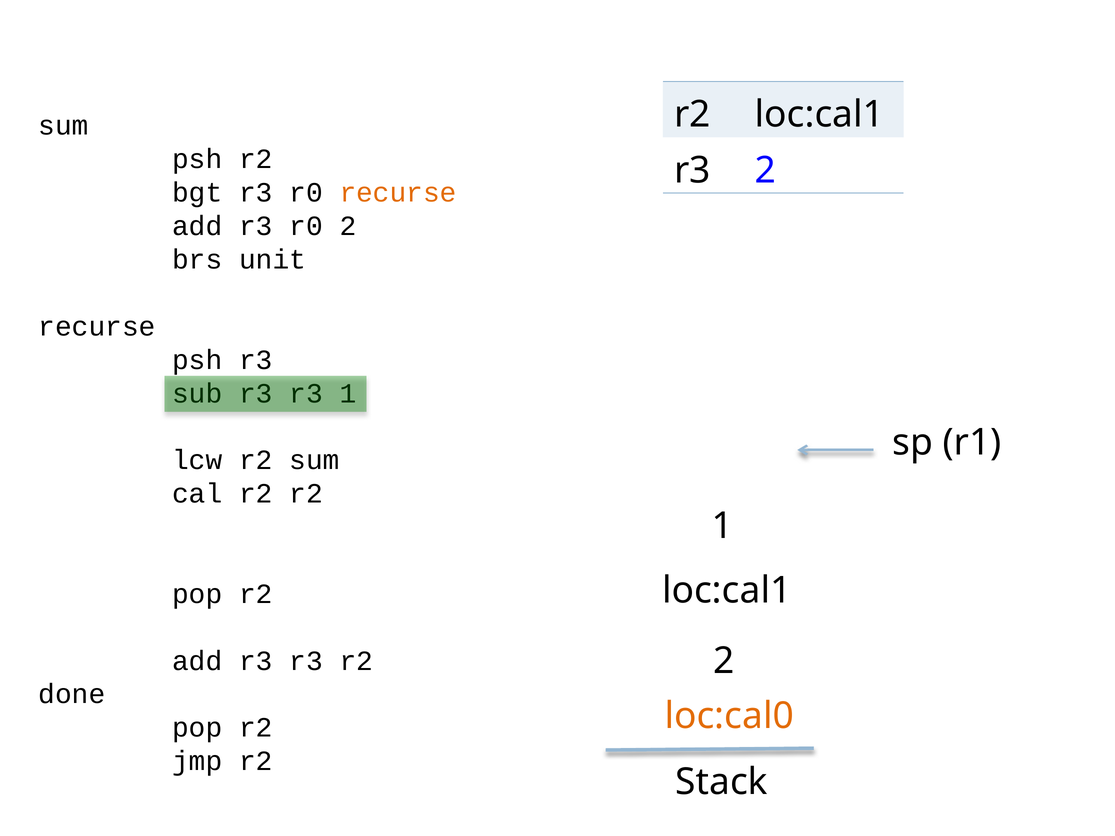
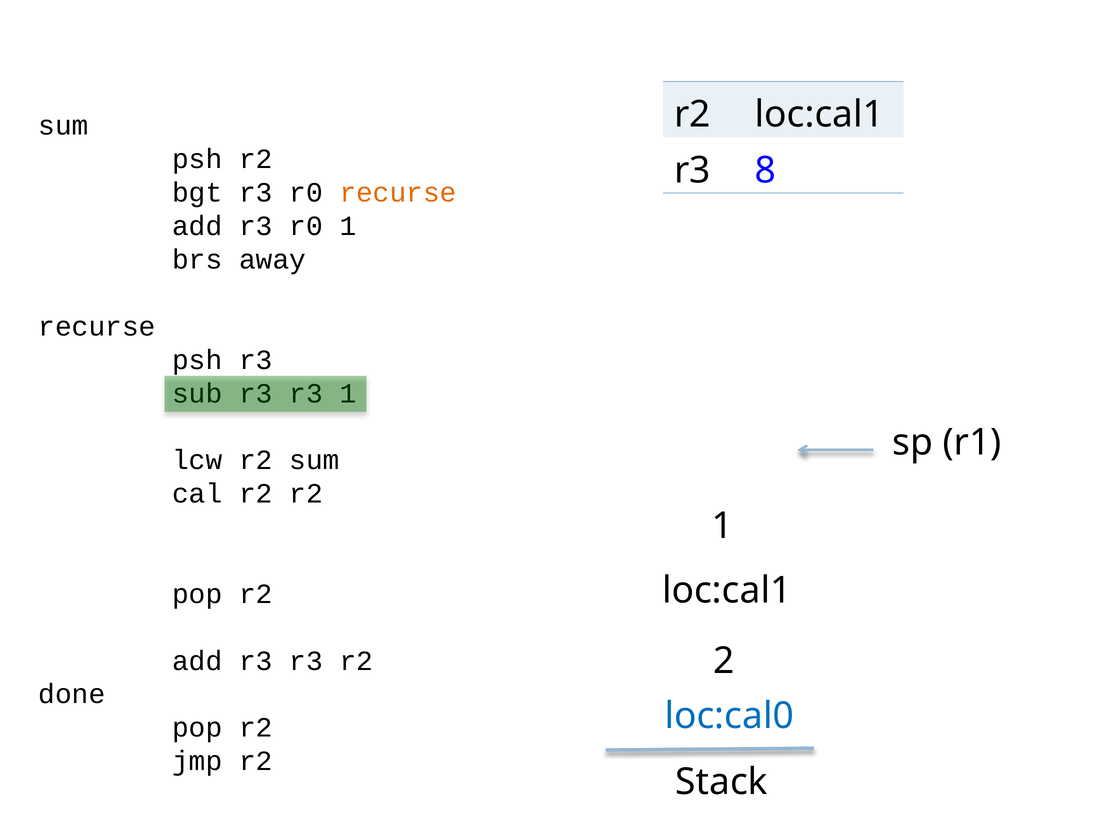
r3 2: 2 -> 8 (765, 170)
r0 2: 2 -> 1 (348, 226)
unit: unit -> away (273, 260)
loc:cal0 colour: orange -> blue (729, 716)
